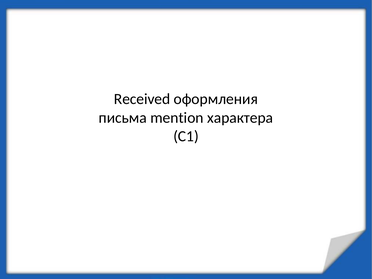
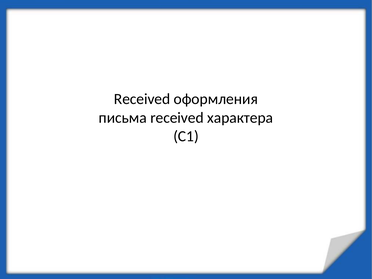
письма mention: mention -> received (177, 118)
